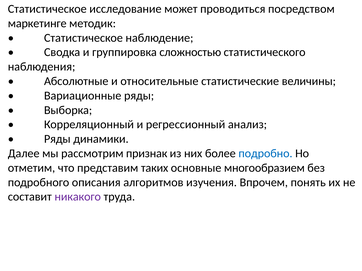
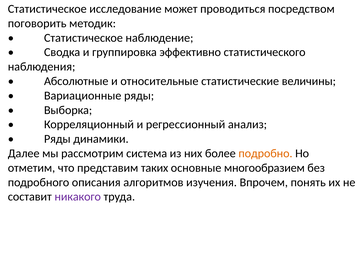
маркетинге: маркетинге -> поговорить (37, 23)
сложностью: сложностью -> эффективно (190, 52)
признак: признак -> система (147, 154)
подробно colour: blue -> orange (265, 154)
